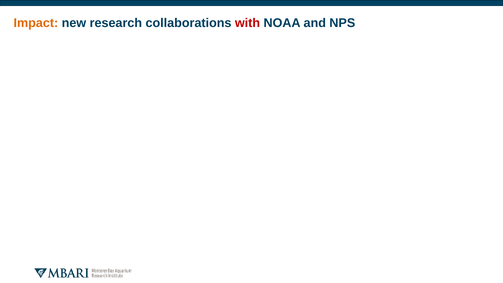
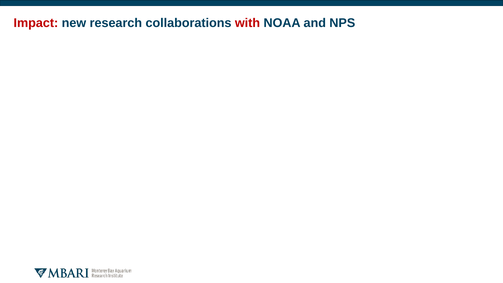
Impact colour: orange -> red (36, 23)
